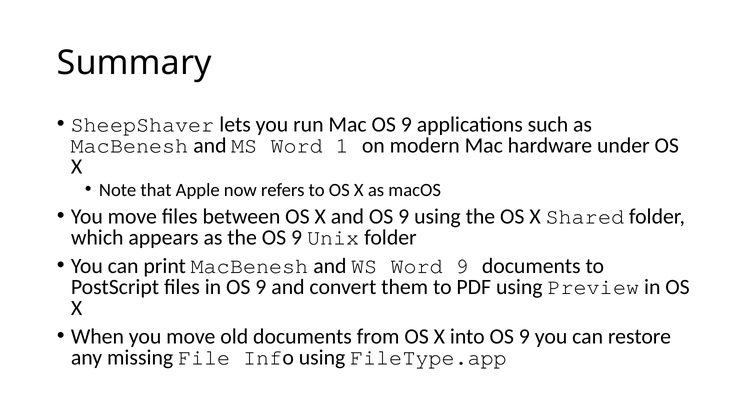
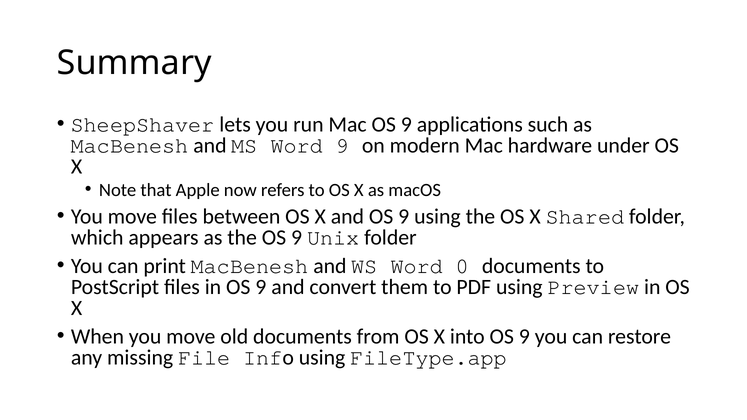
Word 1: 1 -> 9 (342, 146)
Word 9: 9 -> 0 (462, 266)
